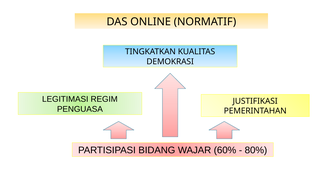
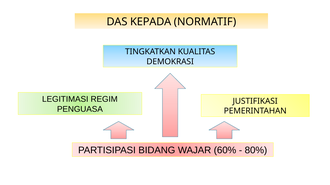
ONLINE: ONLINE -> KEPADA (151, 22)
